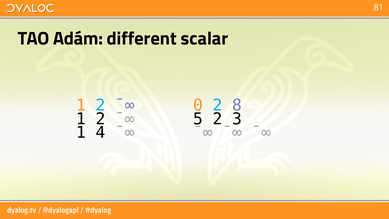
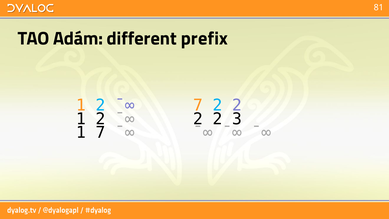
scalar: scalar -> prefix (204, 39)
0: 0 -> 7 (198, 105)
8: 8 -> 2 (237, 105)
5: 5 -> 2 (198, 119)
1 4: 4 -> 7 (101, 132)
